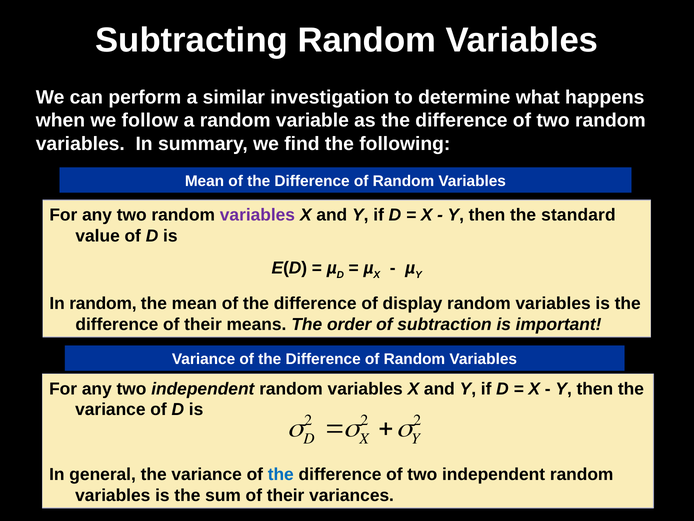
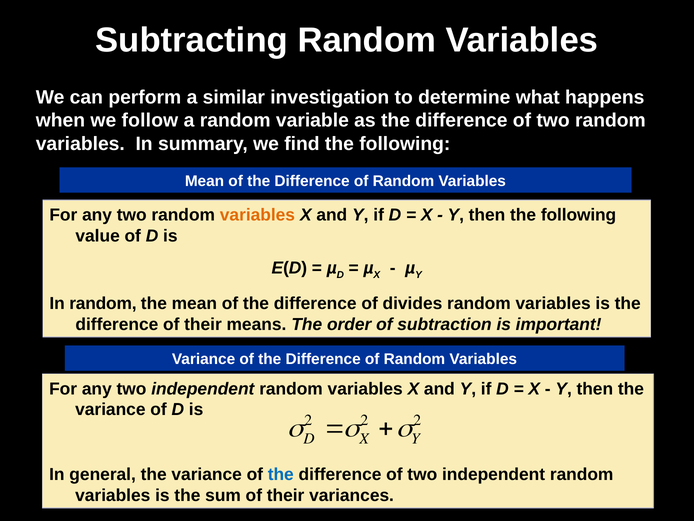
variables colour: purple -> orange (257, 215)
then the standard: standard -> following (579, 215)
display: display -> divides (412, 303)
